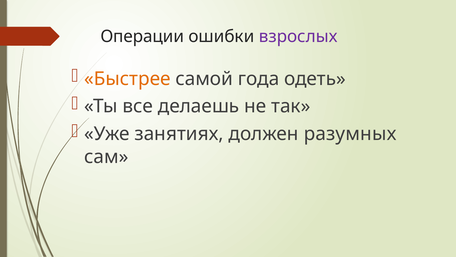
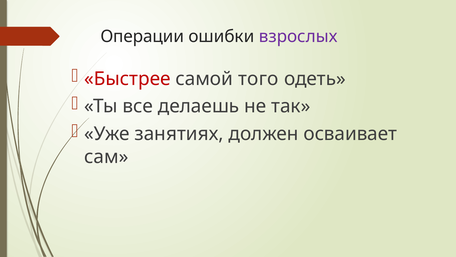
Быстрее colour: orange -> red (127, 79)
года: года -> того (258, 79)
разумных: разумных -> осваивает (350, 134)
